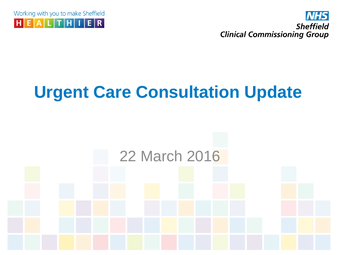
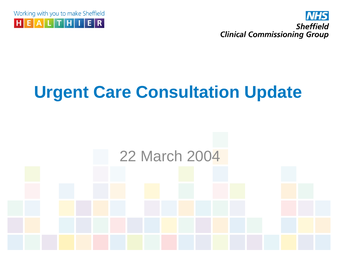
2016: 2016 -> 2004 (204, 156)
